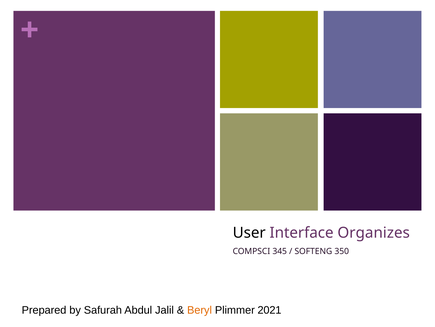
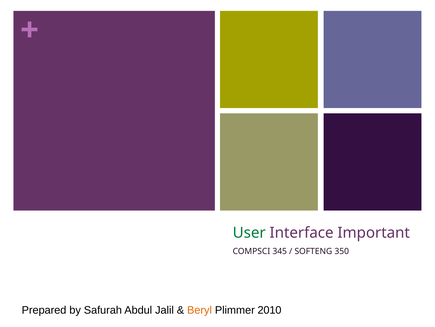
User colour: black -> green (249, 232)
Organizes: Organizes -> Important (374, 232)
2021: 2021 -> 2010 (269, 310)
